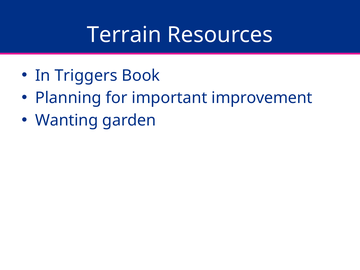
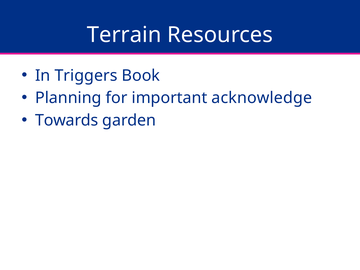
improvement: improvement -> acknowledge (262, 98)
Wanting: Wanting -> Towards (67, 120)
